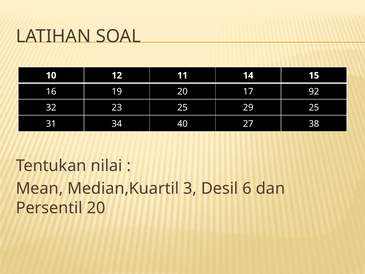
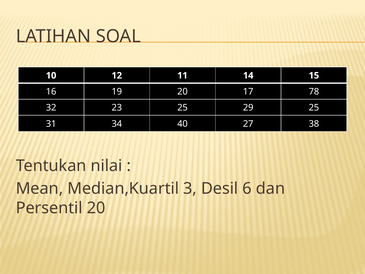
92: 92 -> 78 (314, 92)
